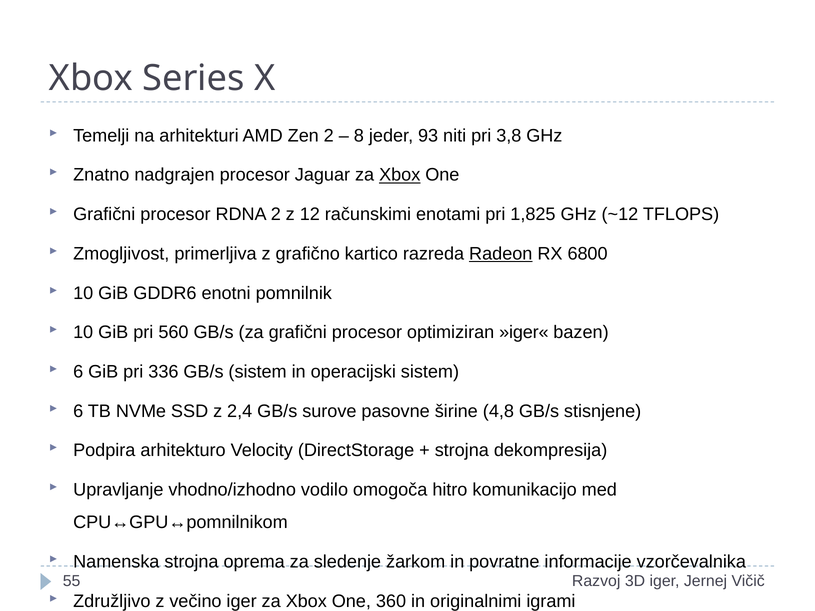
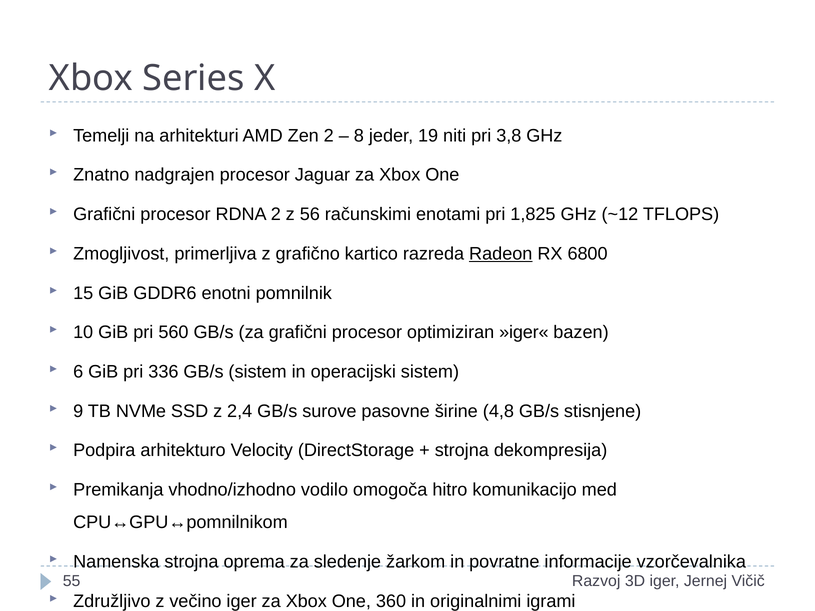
93: 93 -> 19 (428, 136)
Xbox underline: present -> none (400, 175)
12: 12 -> 56 (310, 214)
10: 10 -> 15 (83, 293)
6: 6 -> 9 (78, 411)
Upravljanje: Upravljanje -> Premikanja (118, 490)
